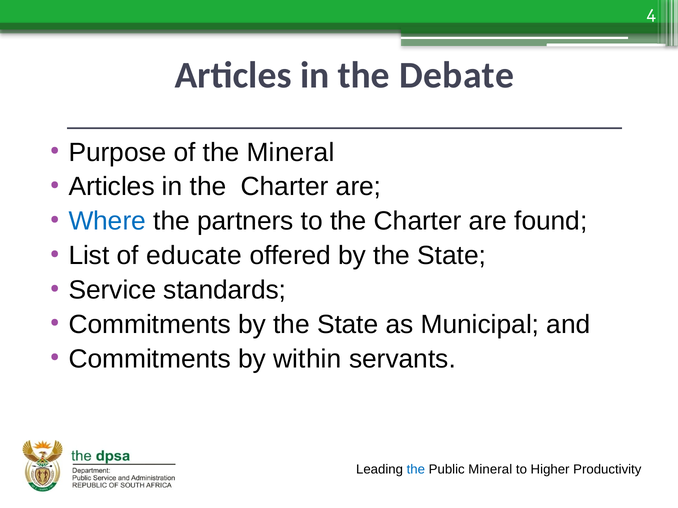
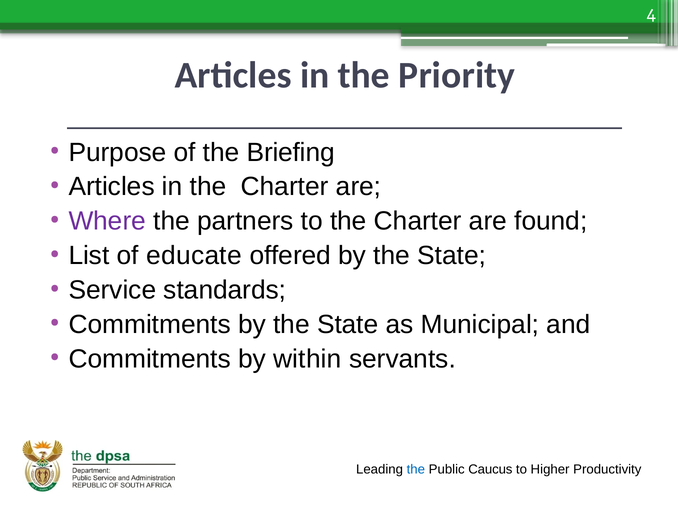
Debate: Debate -> Priority (457, 75)
the Mineral: Mineral -> Briefing (291, 152)
Where colour: blue -> purple (107, 221)
Public Mineral: Mineral -> Caucus (490, 470)
